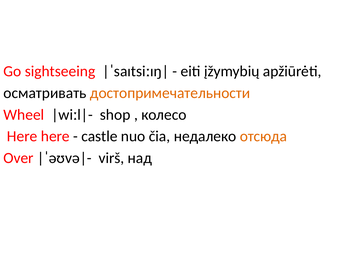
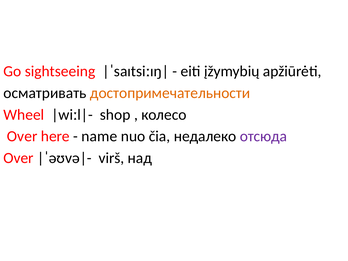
Here: Here -> Over (22, 136)
castle: castle -> name (99, 136)
отсюда colour: orange -> purple (263, 136)
